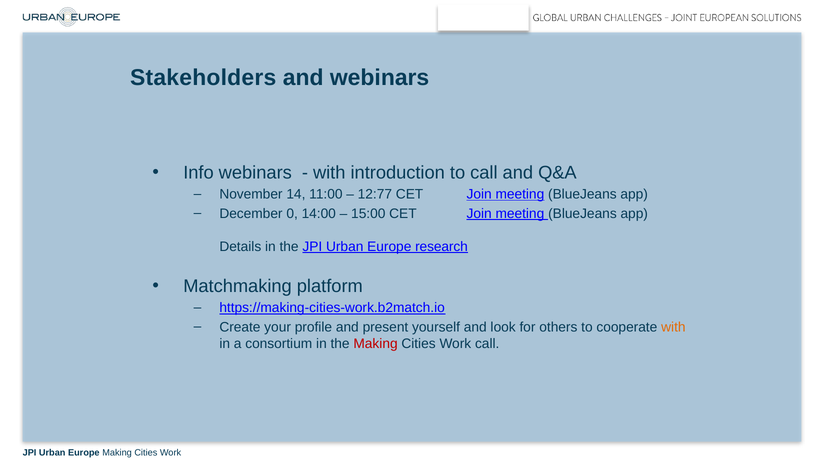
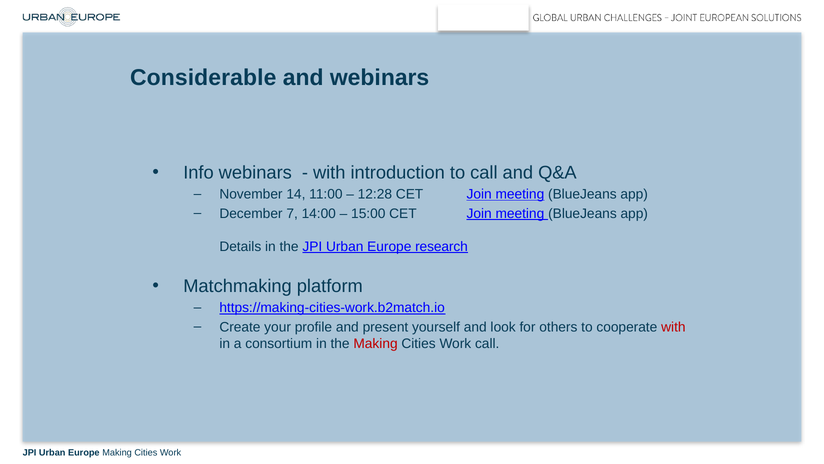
Stakeholders: Stakeholders -> Considerable (203, 78)
12:77: 12:77 -> 12:28 (375, 194)
0: 0 -> 7 (292, 213)
with colour: orange -> red (673, 327)
